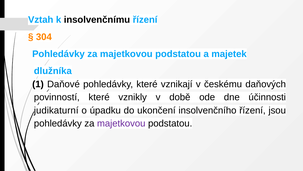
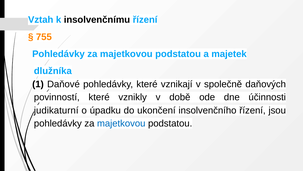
304: 304 -> 755 (44, 37)
českému: českému -> společně (223, 84)
majetkovou colour: purple -> blue (121, 123)
